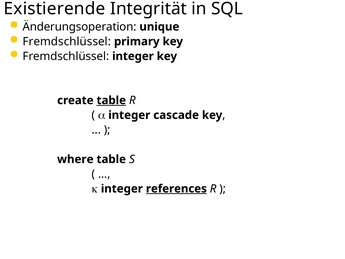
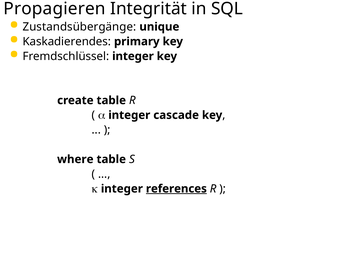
Existierende: Existierende -> Propagieren (55, 9)
Änderungsoperation: Änderungsoperation -> Zustandsübergänge (79, 27)
Fremdschlüssel: Fremdschlüssel -> Kaskadierendes (67, 41)
table underline: present -> none (111, 100)
